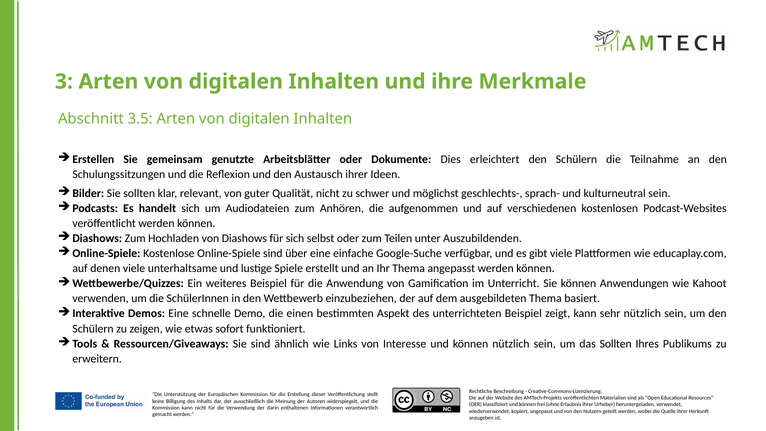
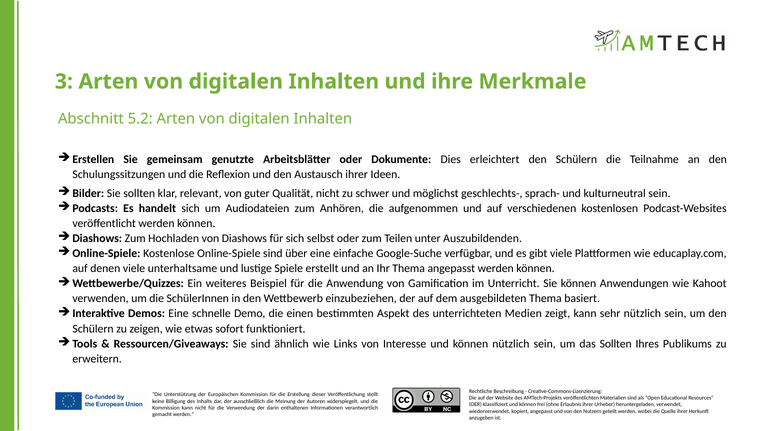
3.5: 3.5 -> 5.2 (140, 119)
unterrichteten Beispiel: Beispiel -> Medien (523, 314)
